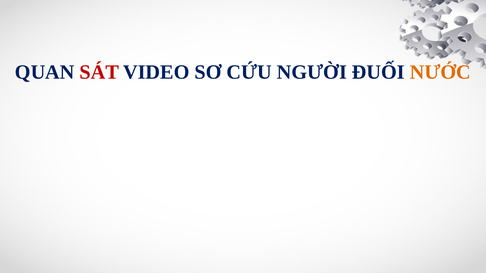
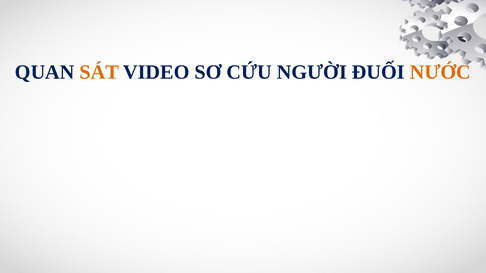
SÁT colour: red -> orange (99, 72)
